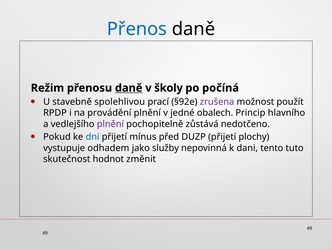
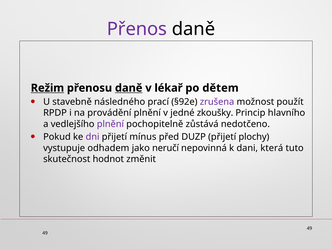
Přenos colour: blue -> purple (137, 29)
Režim underline: none -> present (47, 88)
školy: školy -> lékař (169, 88)
počíná: počíná -> dětem (221, 88)
spolehlivou: spolehlivou -> následného (120, 102)
obalech: obalech -> zkoušky (215, 113)
dni colour: blue -> purple (93, 137)
služby: služby -> neručí (166, 148)
tento: tento -> která (272, 148)
